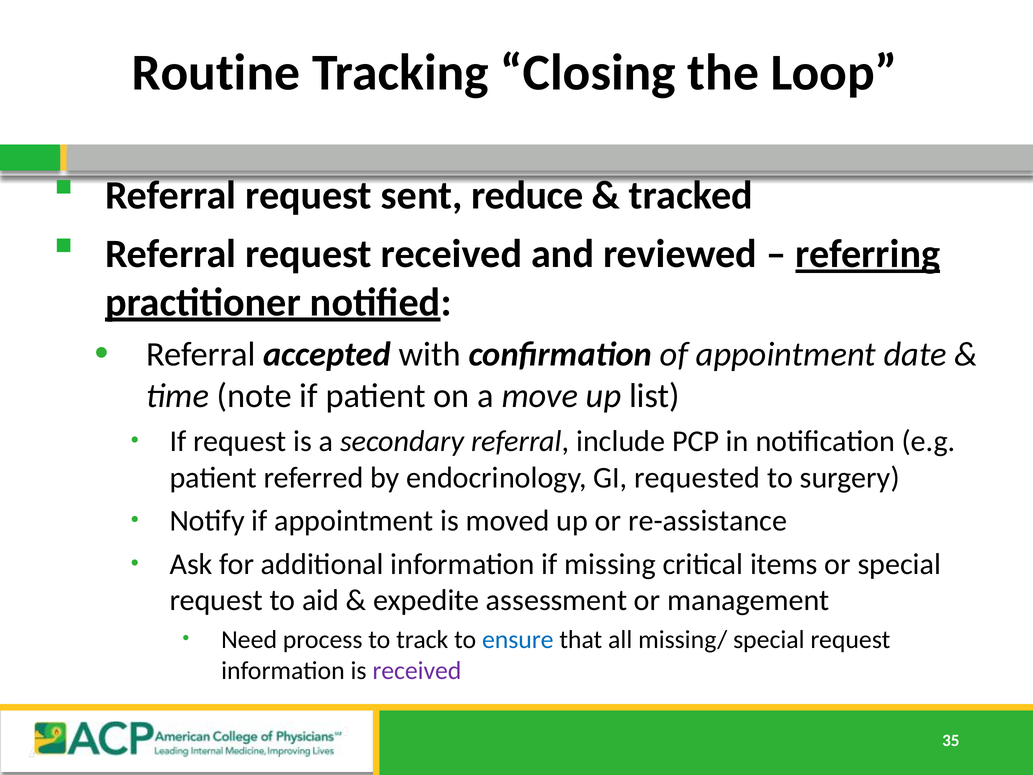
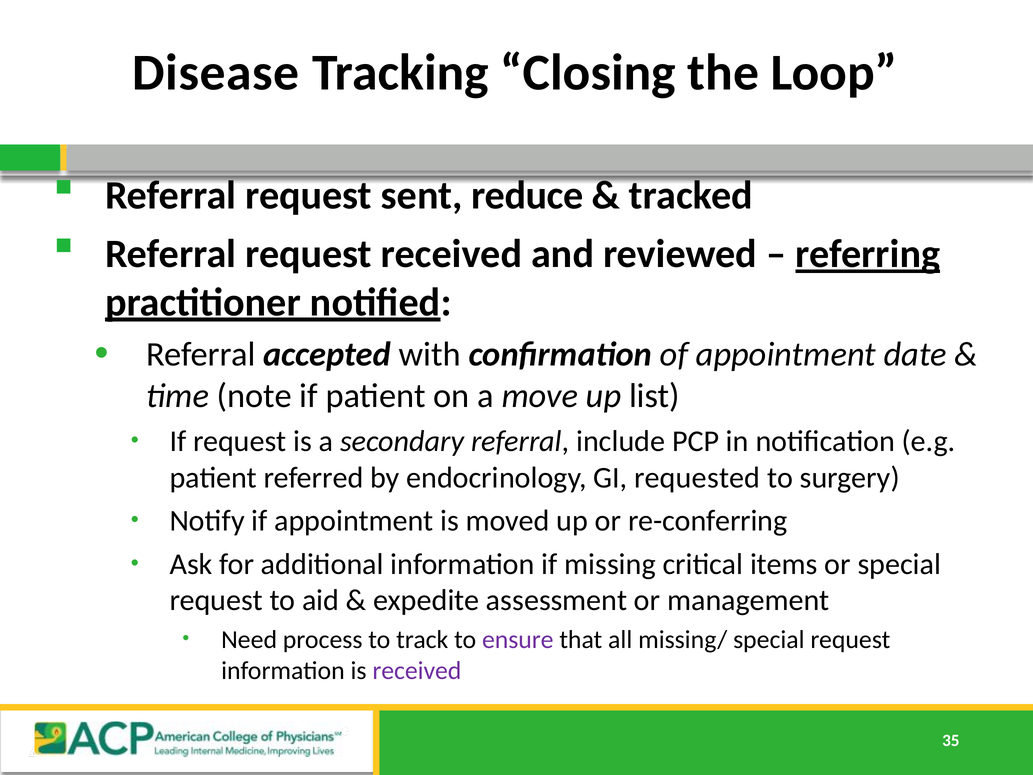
Routine: Routine -> Disease (216, 72)
re-assistance: re-assistance -> re-conferring (708, 521)
ensure colour: blue -> purple (518, 639)
